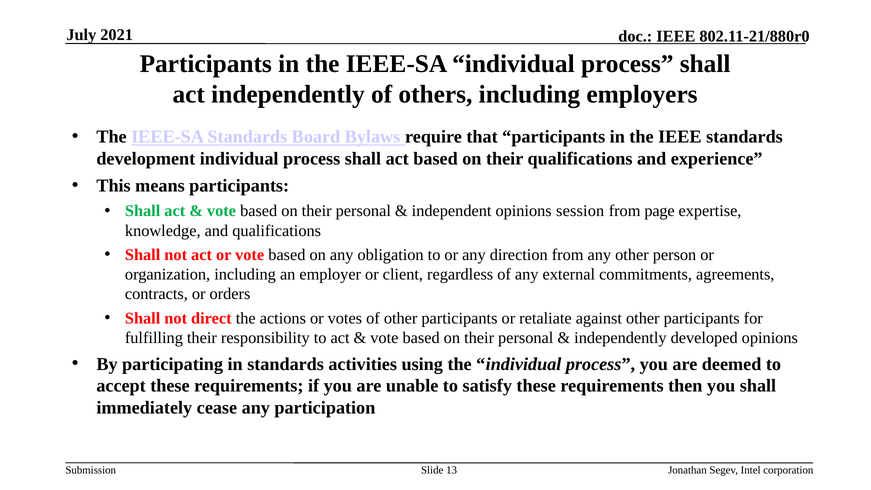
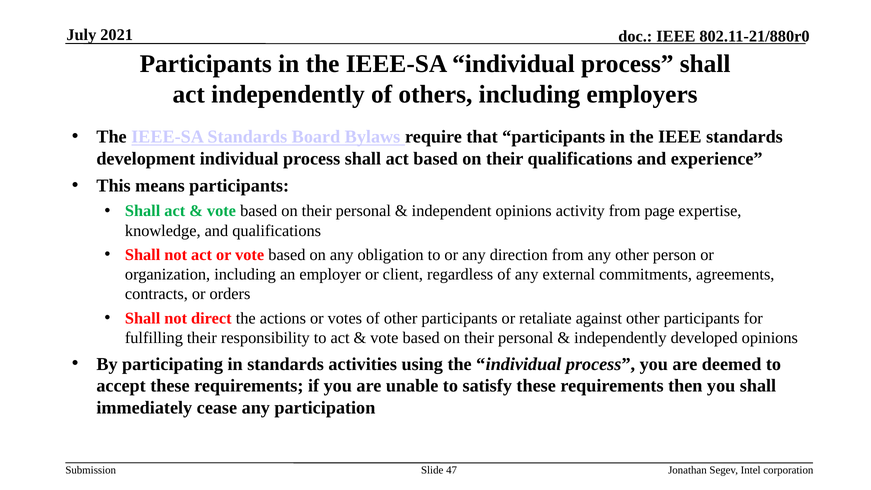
session: session -> activity (580, 211)
13: 13 -> 47 (452, 470)
